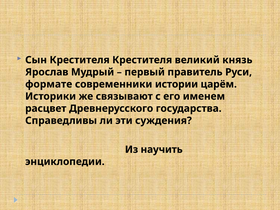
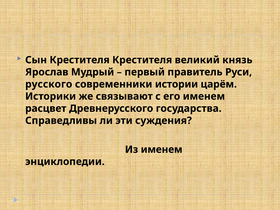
формате: формате -> русского (49, 84)
Из научить: научить -> именем (162, 150)
